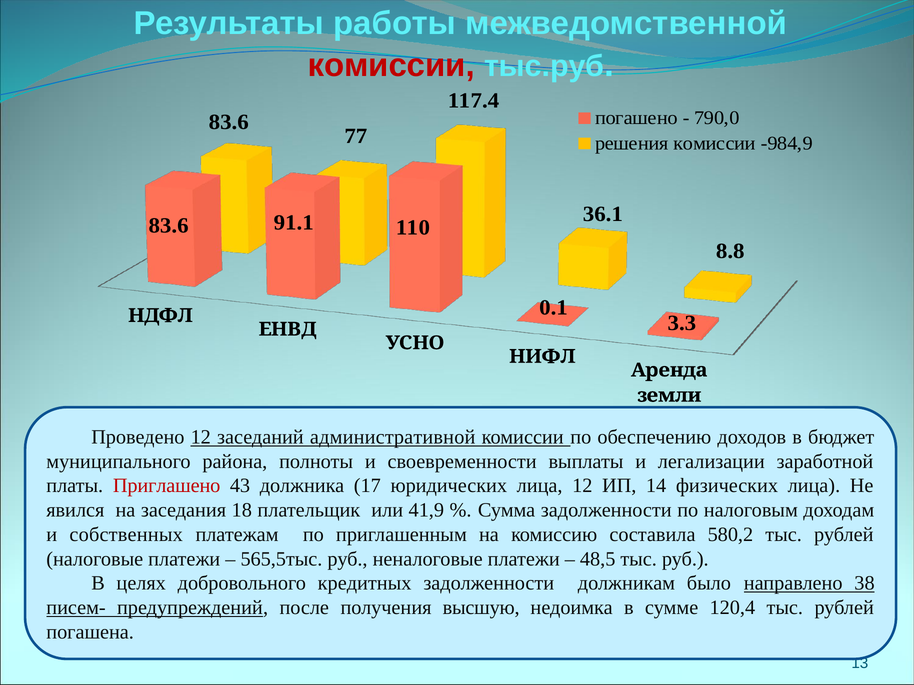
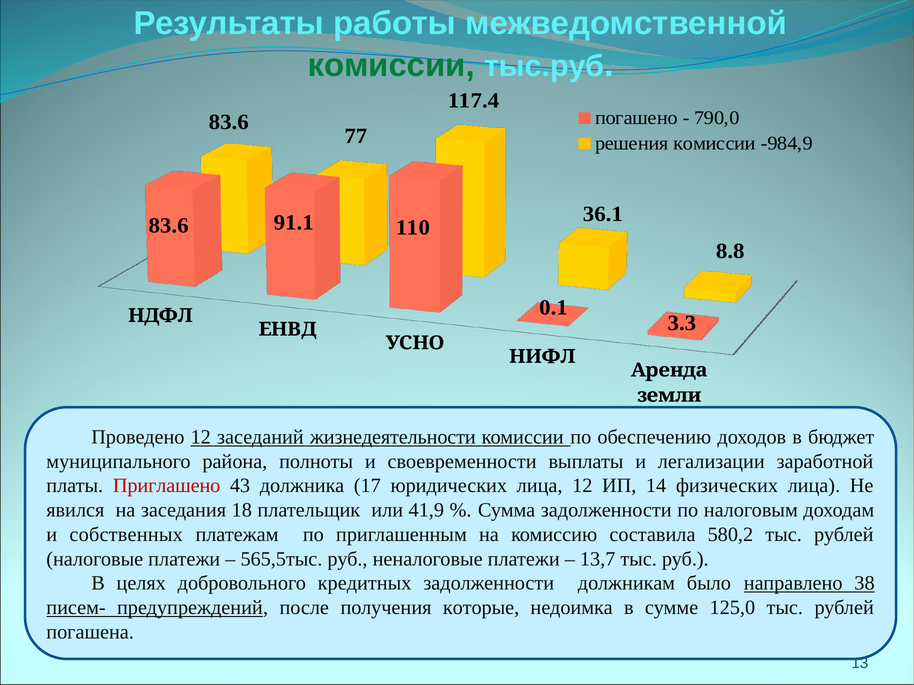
комиссии colour: red -> green (391, 66)
административной: административной -> жизнедеятельности (393, 437)
48,5: 48,5 -> 13,7 (598, 559)
высшую: высшую -> которые (481, 608)
120,4: 120,4 -> 125,0 (732, 608)
